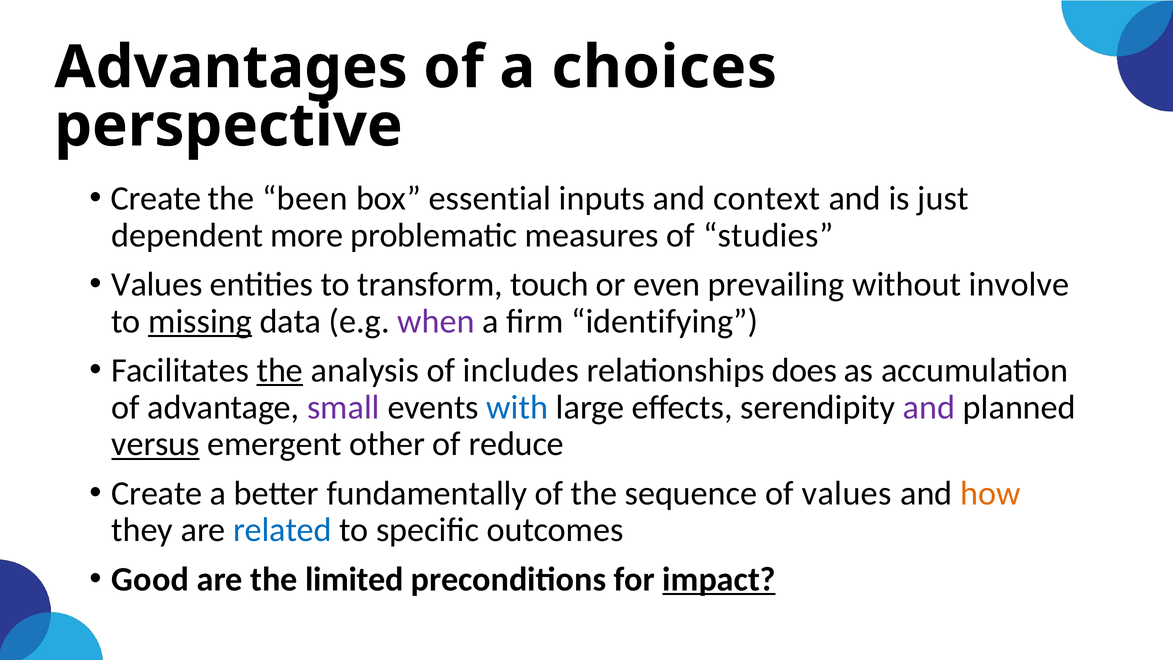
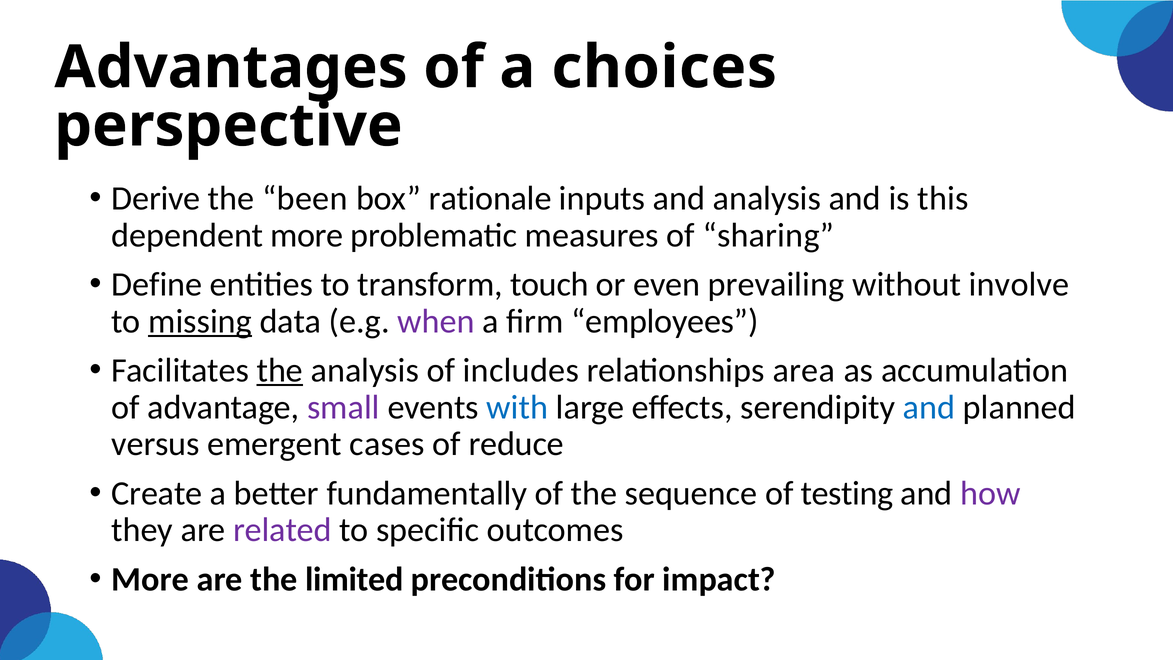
Create: Create -> Derive (156, 198)
essential: essential -> rationale (490, 198)
and context: context -> analysis (767, 198)
just: just -> this (943, 198)
studies: studies -> sharing (768, 235)
Values: Values -> Define (157, 284)
identifying: identifying -> employees (665, 321)
does: does -> area (804, 370)
and colour: purple -> blue (929, 407)
versus underline: present -> none (156, 444)
other: other -> cases (387, 444)
of values: values -> testing (847, 493)
how colour: orange -> purple (990, 493)
related colour: blue -> purple (282, 530)
Good: Good -> More (150, 579)
impact underline: present -> none (719, 579)
